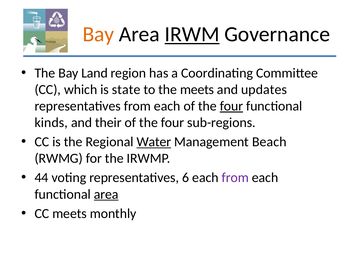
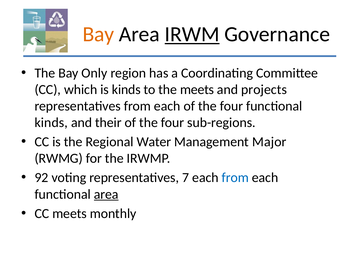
Land: Land -> Only (94, 73)
is state: state -> kinds (126, 89)
updates: updates -> projects (264, 89)
four underline: present -> none (231, 106)
Water underline: present -> none (154, 142)
Beach: Beach -> Major (269, 142)
44: 44 -> 92 (41, 177)
6: 6 -> 7 (186, 177)
from colour: purple -> blue (235, 177)
